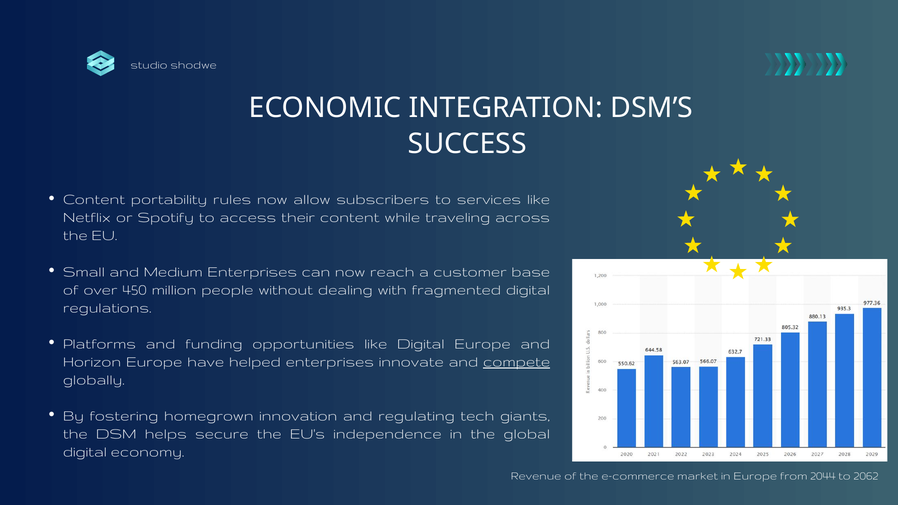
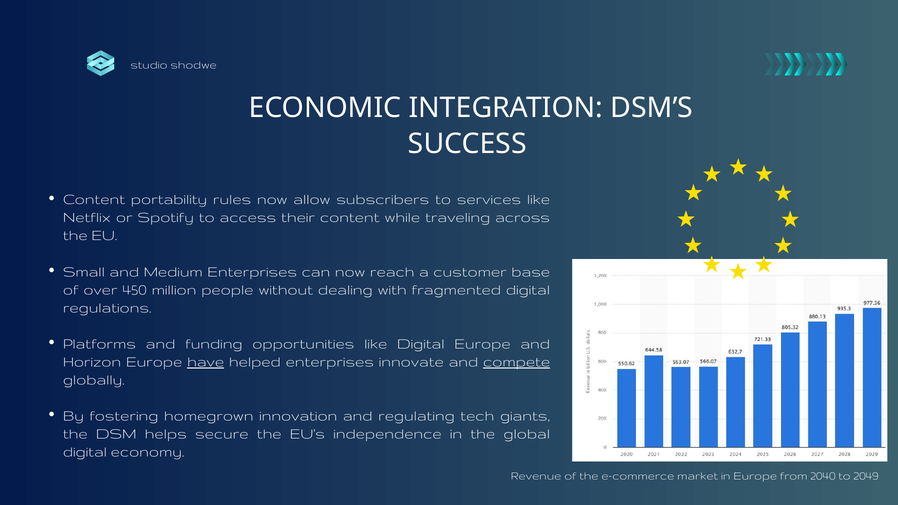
have underline: none -> present (206, 361)
2044: 2044 -> 2040 (823, 476)
2062: 2062 -> 2049 (866, 476)
